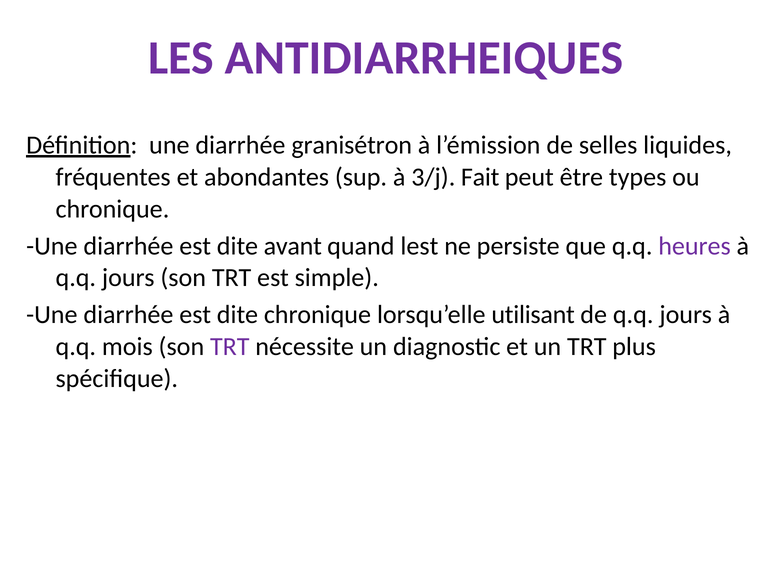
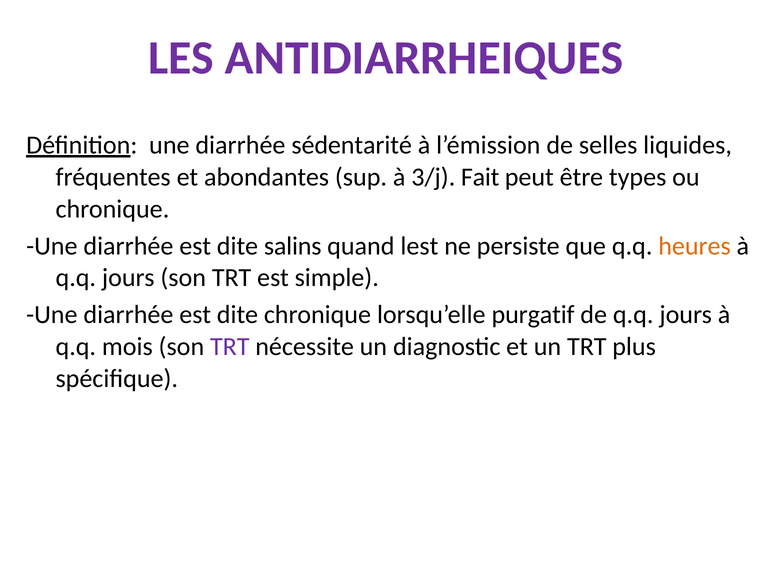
granisétron: granisétron -> sédentarité (352, 145)
avant: avant -> salins (293, 246)
heures colour: purple -> orange (695, 246)
utilisant: utilisant -> purgatif (533, 315)
